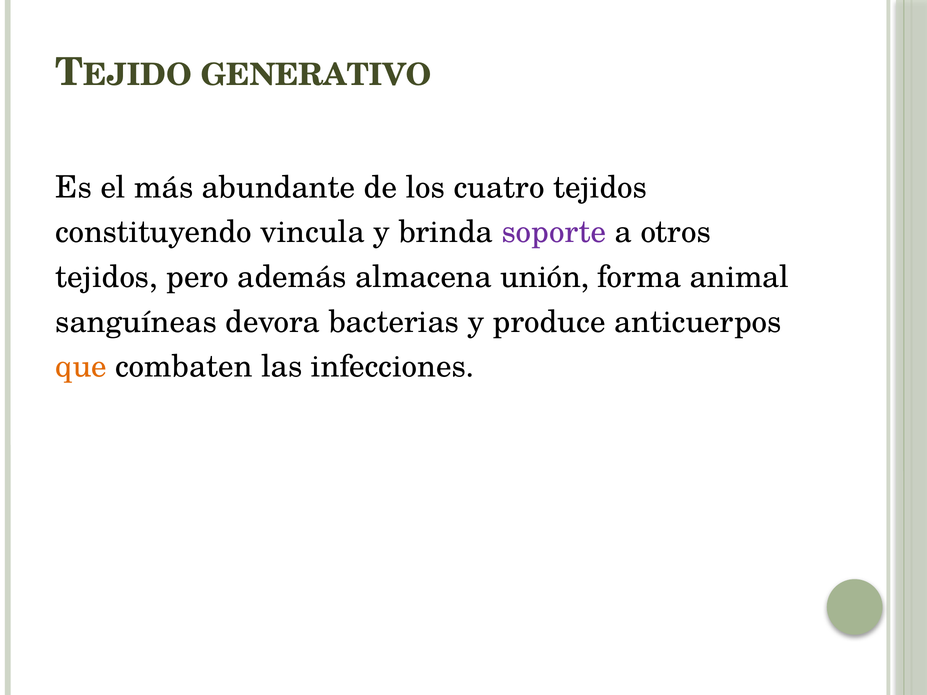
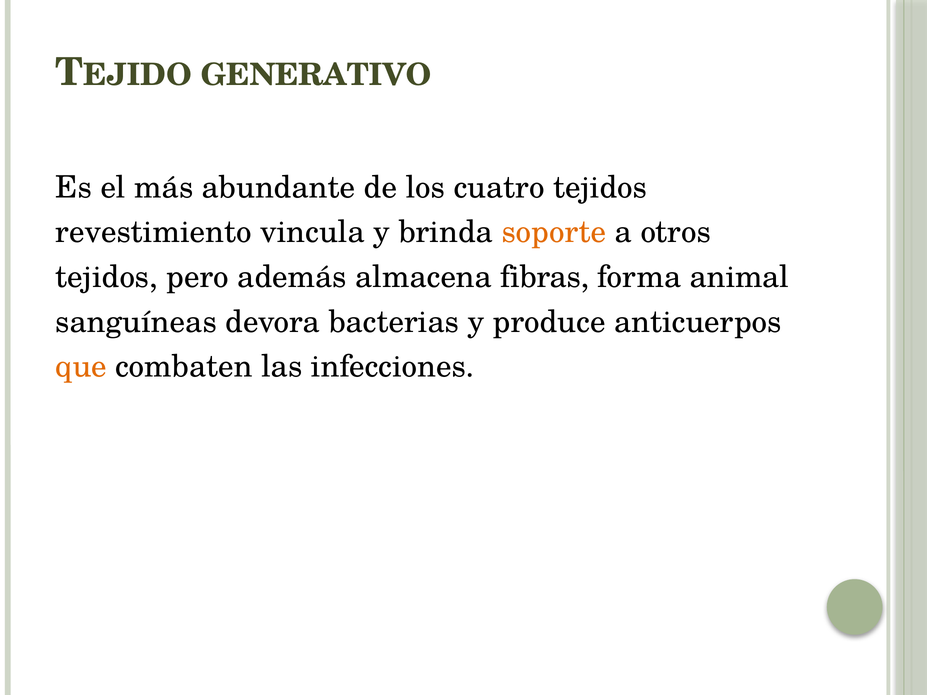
constituyendo: constituyendo -> revestimiento (154, 232)
soporte colour: purple -> orange (554, 232)
unión: unión -> fibras (545, 277)
